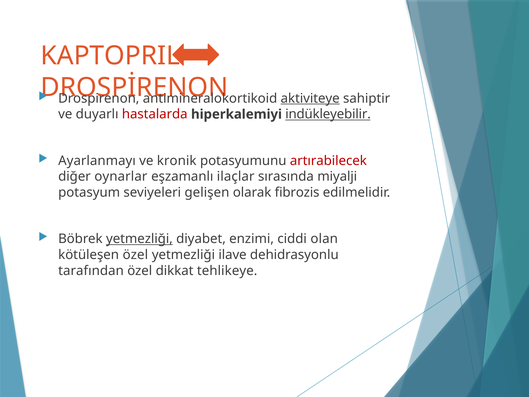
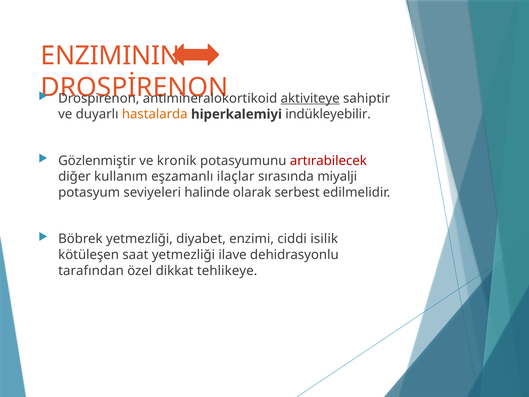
KAPTOPRIL: KAPTOPRIL -> ENZIMININ (110, 56)
hastalarda colour: red -> orange (155, 114)
indükleyebilir underline: present -> none (328, 114)
Ayarlanmayı: Ayarlanmayı -> Gözlenmiştir (97, 161)
oynarlar: oynarlar -> kullanım (121, 176)
gelişen: gelişen -> halinde (207, 192)
fibrozis: fibrozis -> serbest (297, 192)
yetmezliği underline: present -> none (139, 239)
olan: olan -> isilik (324, 239)
kötüleşen özel: özel -> saat (135, 255)
